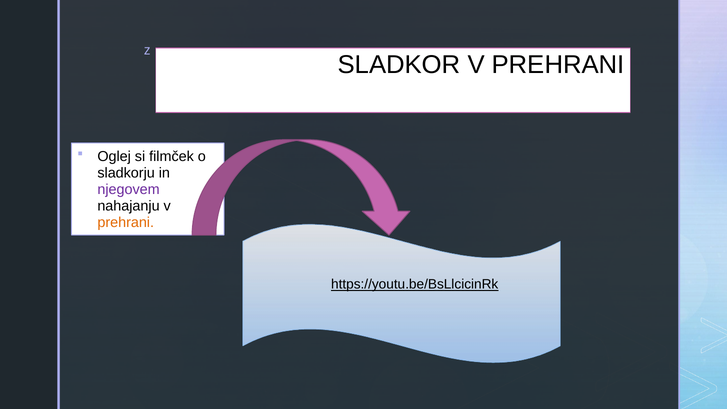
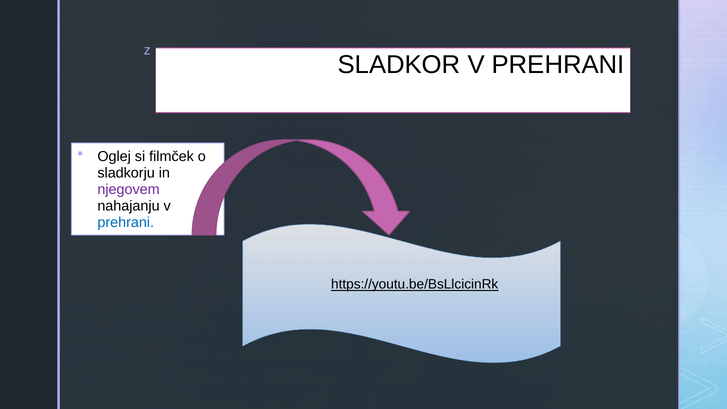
prehrani colour: orange -> blue (126, 223)
